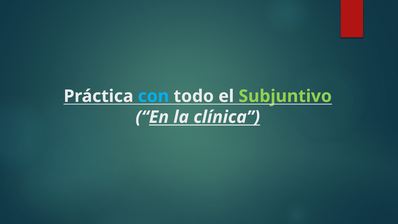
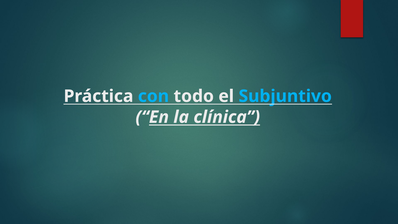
Subjuntivo colour: light green -> light blue (285, 96)
